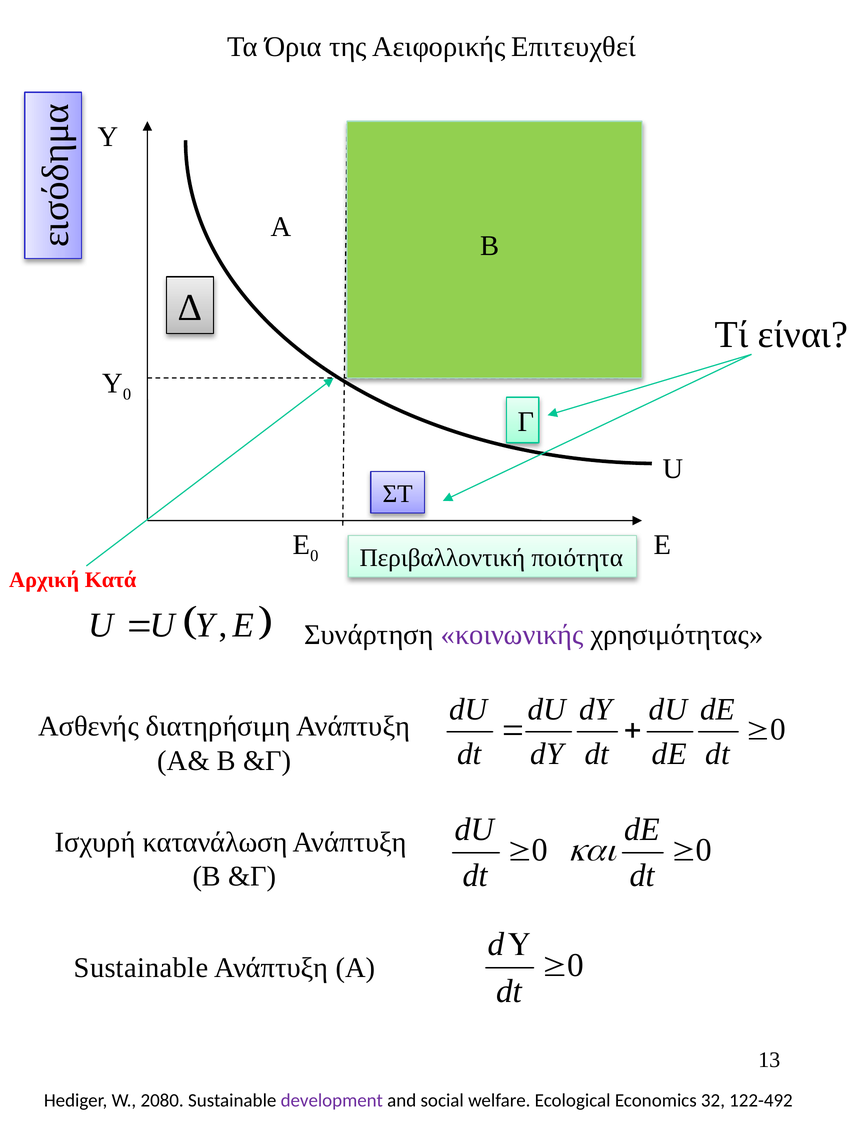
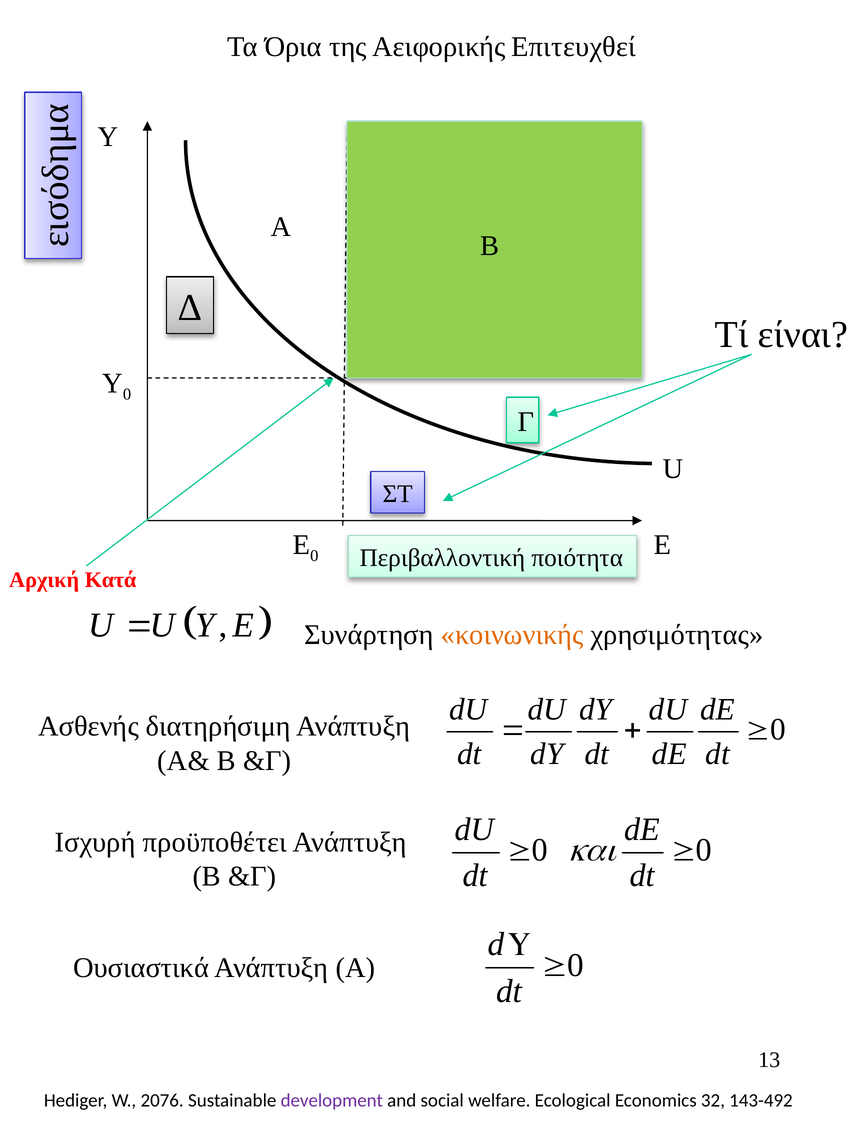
κοινωνικής colour: purple -> orange (512, 635)
κατανάλωση: κατανάλωση -> προϋποθέτει (215, 842)
Sustainable: Sustainable -> Ουσιαστικά (141, 968)
2080: 2080 -> 2076 (162, 1101)
122-492: 122-492 -> 143-492 (761, 1101)
